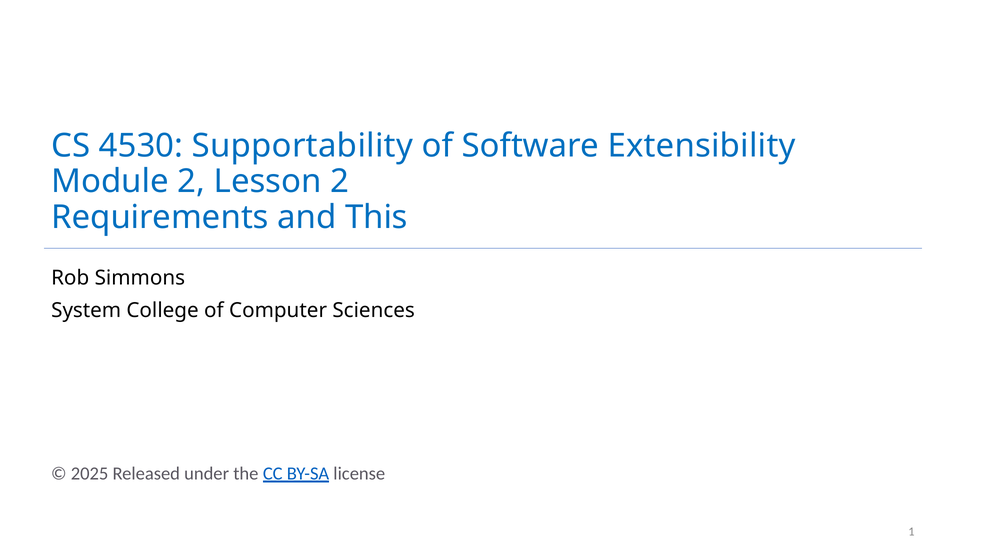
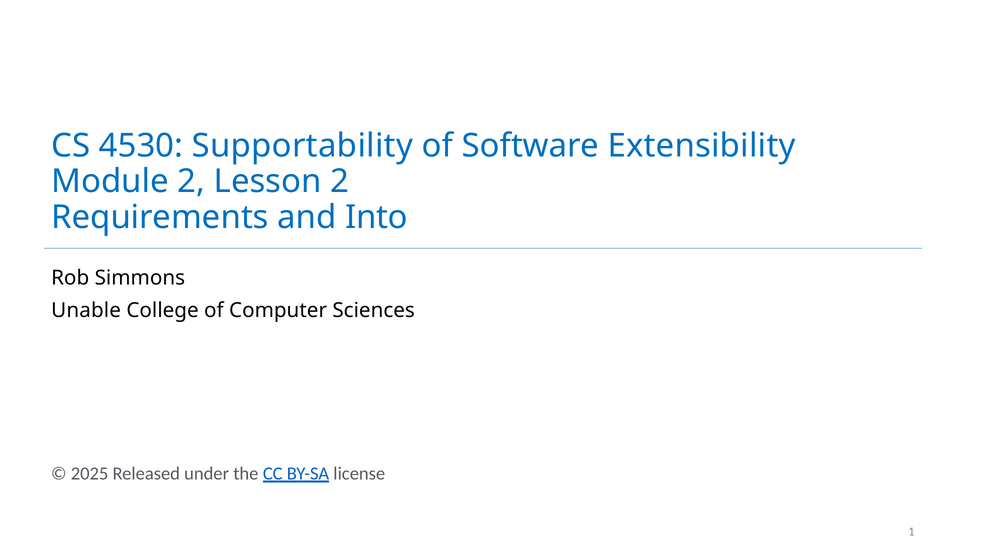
This: This -> Into (377, 217)
System: System -> Unable (86, 310)
